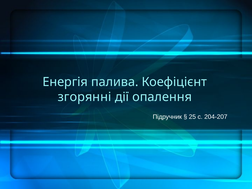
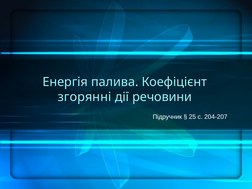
опалення: опалення -> речовини (162, 97)
